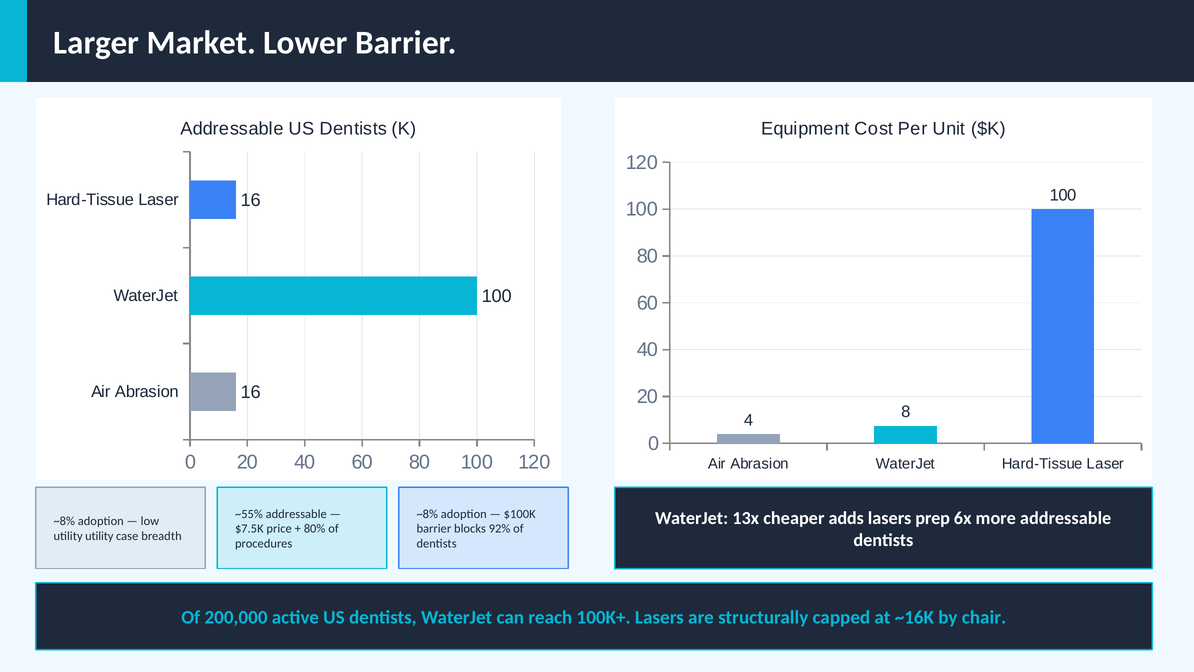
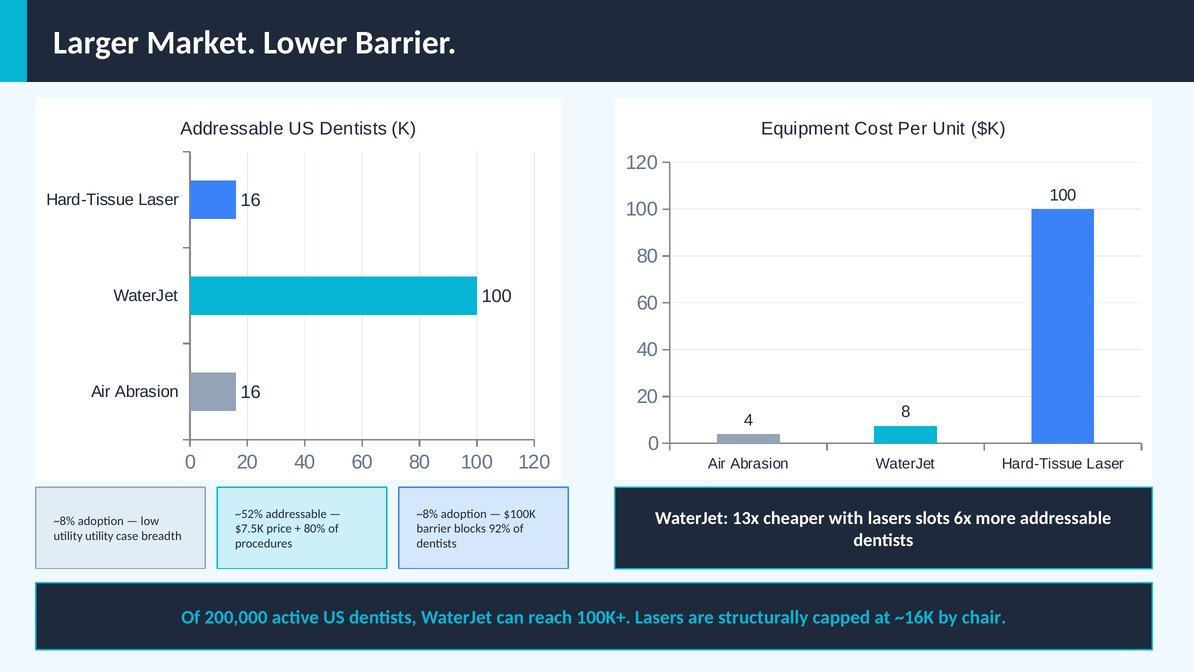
~55%: ~55% -> ~52% (249, 514)
adds: adds -> with (846, 518)
prep: prep -> slots (933, 518)
